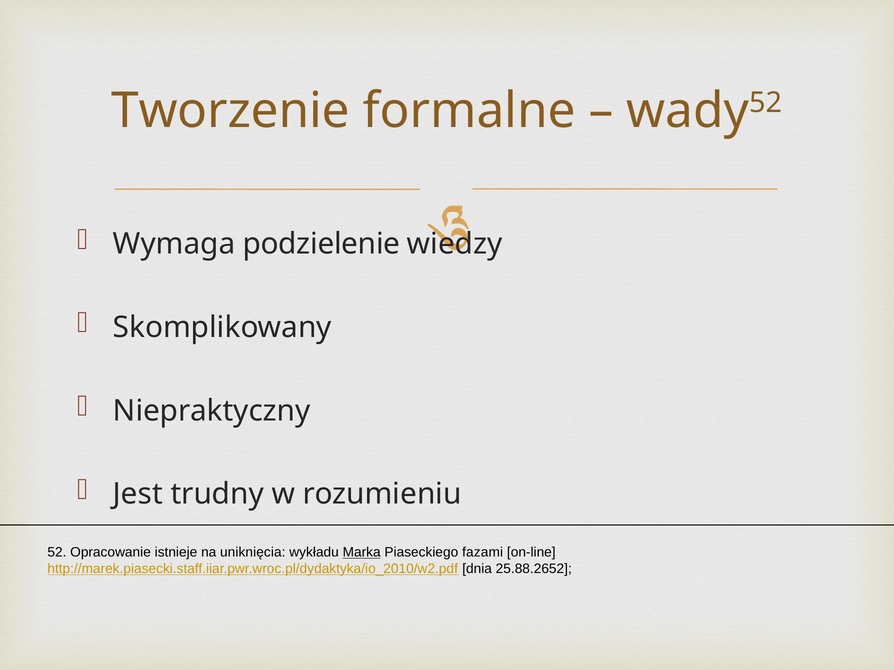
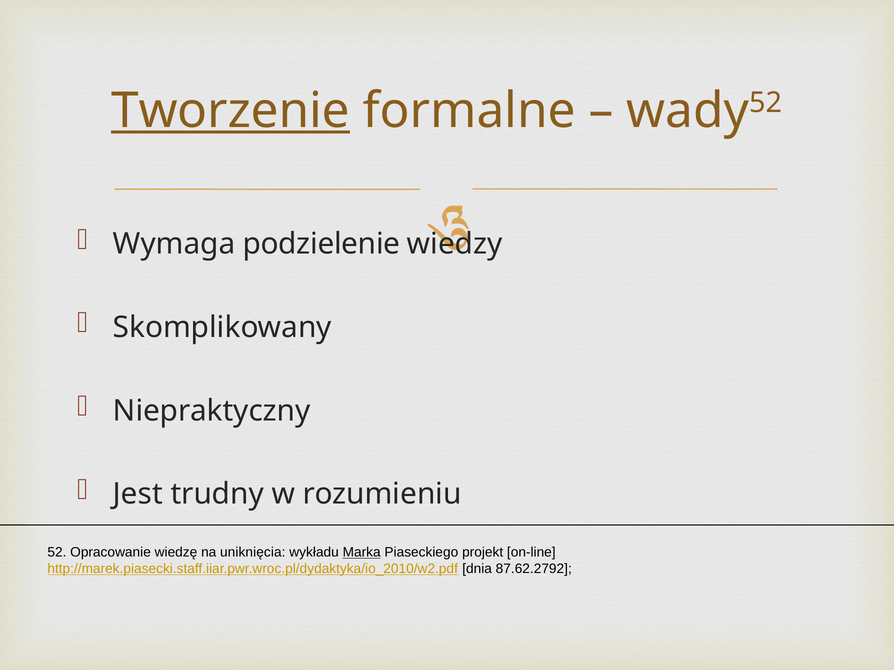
Tworzenie underline: none -> present (231, 111)
istnieje: istnieje -> wiedzę (176, 553)
fazami: fazami -> projekt (483, 553)
25.88.2652: 25.88.2652 -> 87.62.2792 (534, 569)
